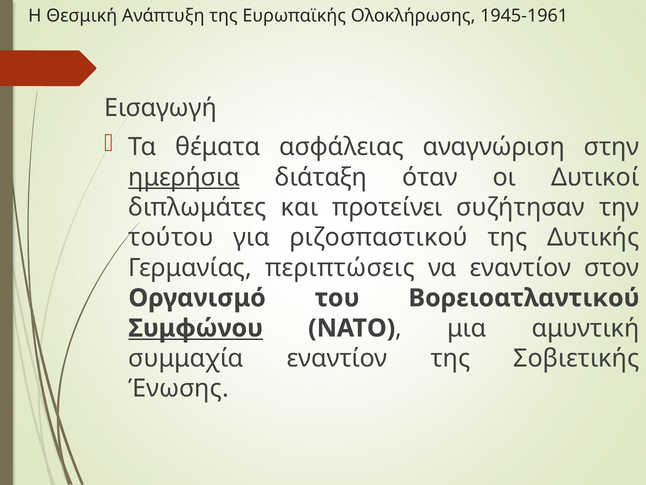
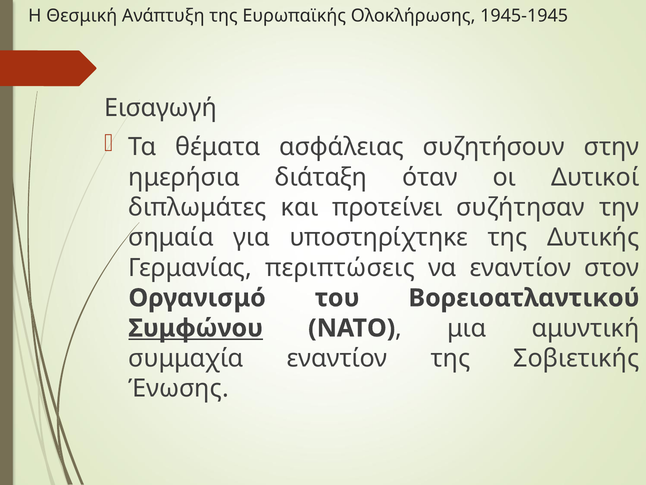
1945-1961: 1945-1961 -> 1945-1945 (524, 16)
αναγνώριση: αναγνώριση -> συζητήσουν (494, 147)
ημερήσια underline: present -> none (184, 177)
τούτου: τούτου -> σημαία (171, 237)
ριζοσπαστικού: ριζοσπαστικού -> υποστηρίχτηκε (379, 237)
